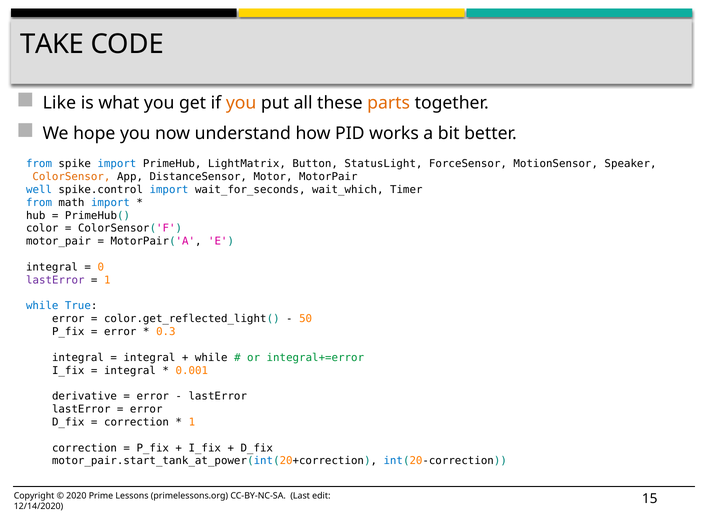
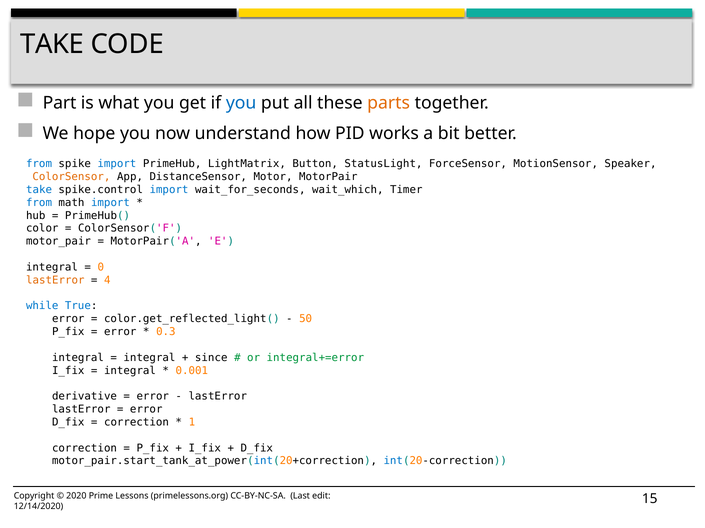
Like: Like -> Part (59, 103)
you colour: orange -> blue (241, 103)
well: well -> take (39, 190)
lastError colour: purple -> orange (55, 281)
1: 1 -> 4 (107, 281)
while: while -> since (211, 358)
